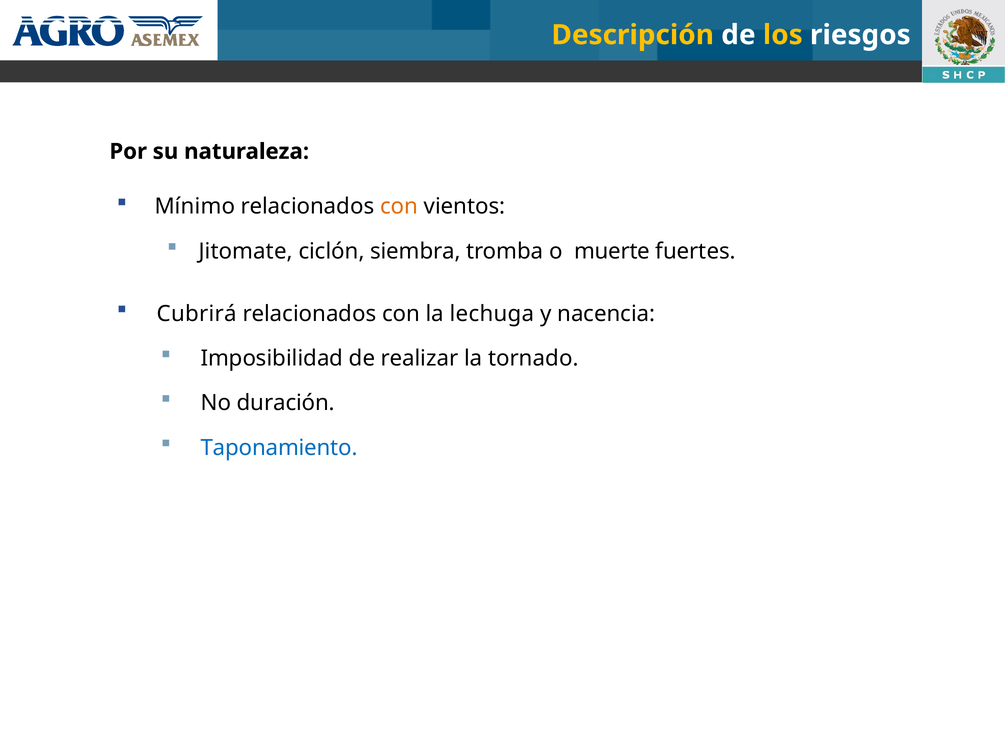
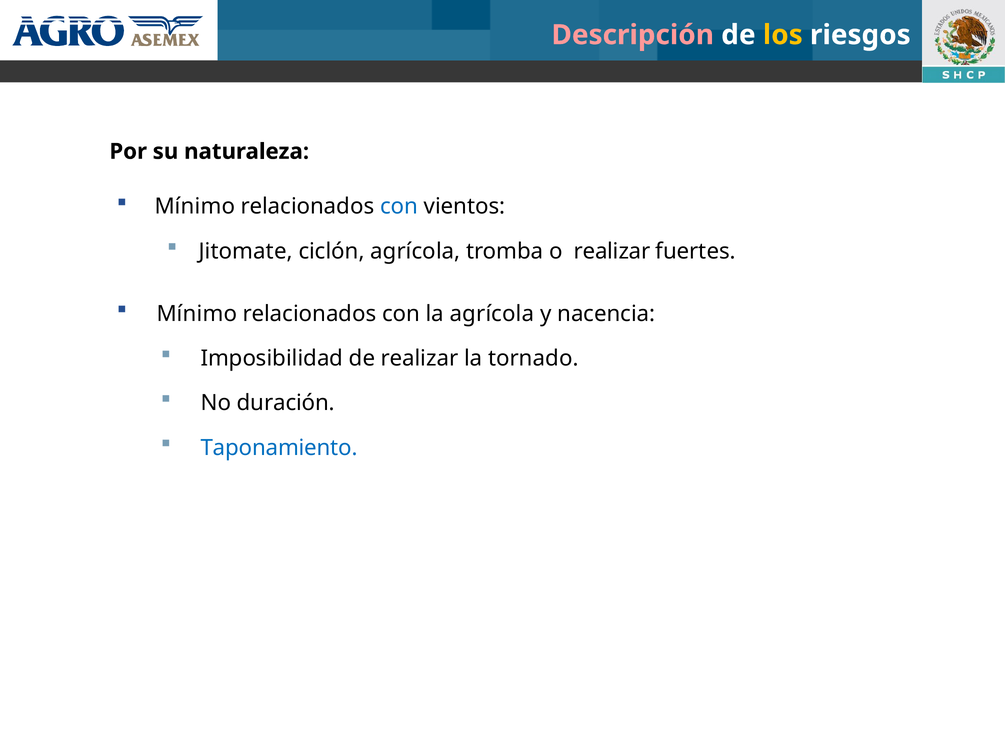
Descripción colour: yellow -> pink (633, 35)
con colour: orange -> blue (399, 207)
ciclón siembra: siembra -> agrícola (415, 251)
o muerte: muerte -> realizar (612, 251)
Cubrirá: Cubrirá -> Mínimo (197, 314)
la lechuga: lechuga -> agrícola (492, 314)
